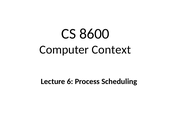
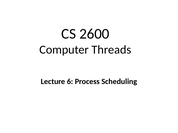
8600: 8600 -> 2600 (94, 34)
Context: Context -> Threads (111, 50)
